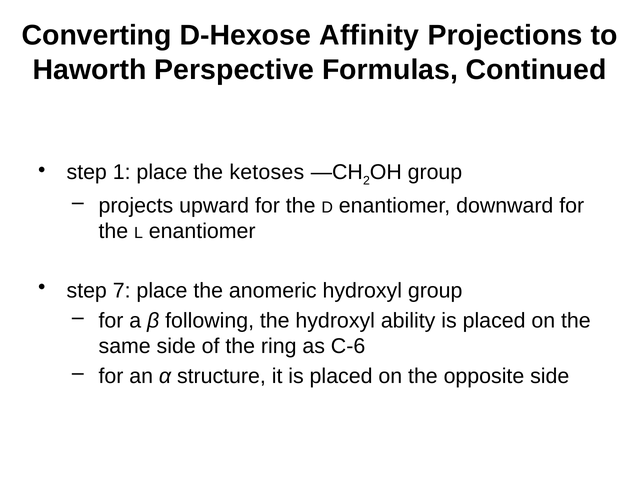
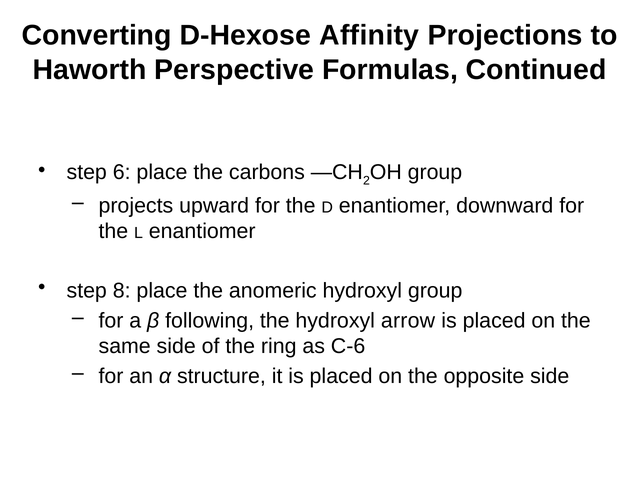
step 1: 1 -> 6 (122, 172)
ketoses: ketoses -> carbons (267, 172)
7: 7 -> 8 (122, 291)
ability: ability -> arrow (408, 321)
